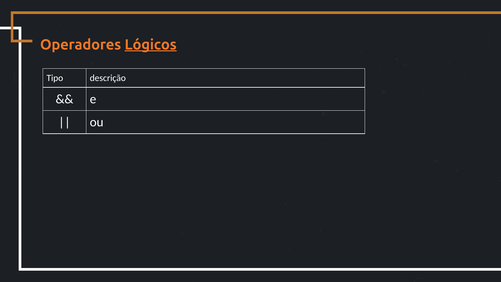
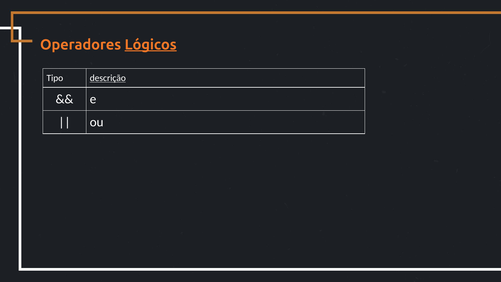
descrição underline: none -> present (108, 78)
